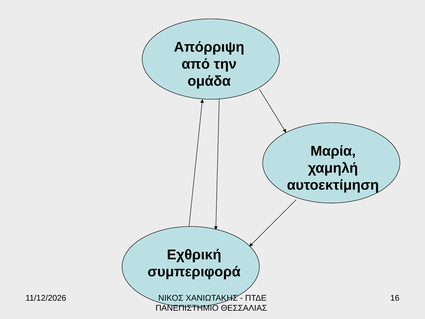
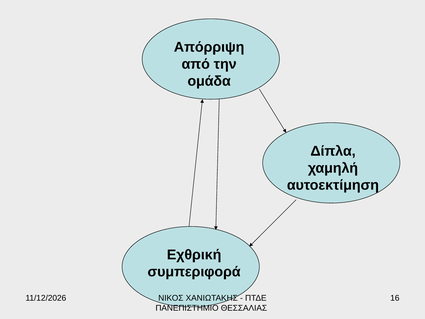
Μαρία: Μαρία -> Δίπλα (333, 151)
